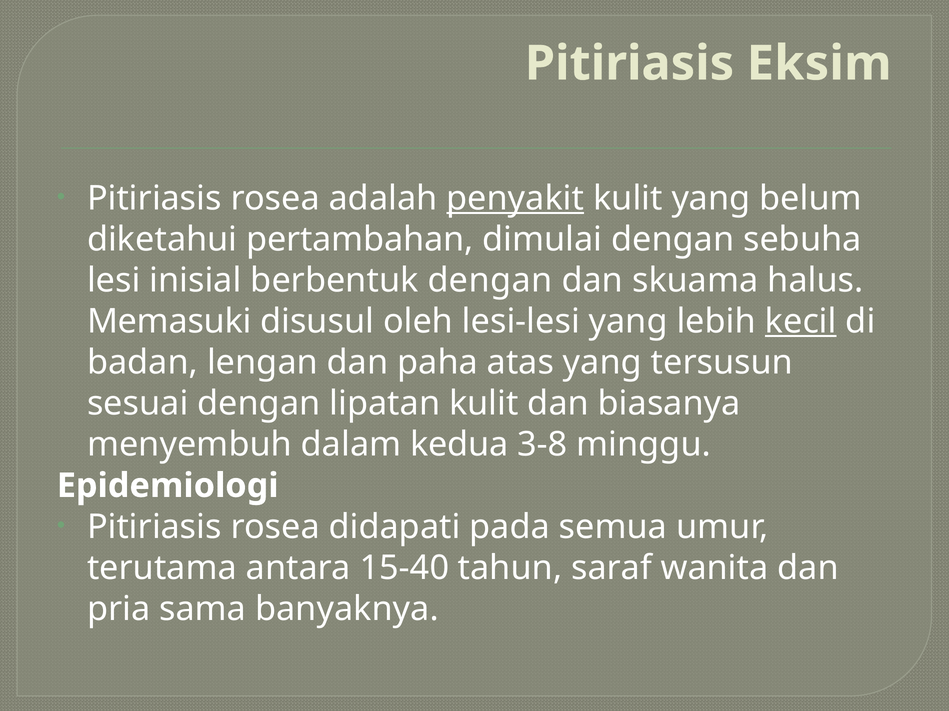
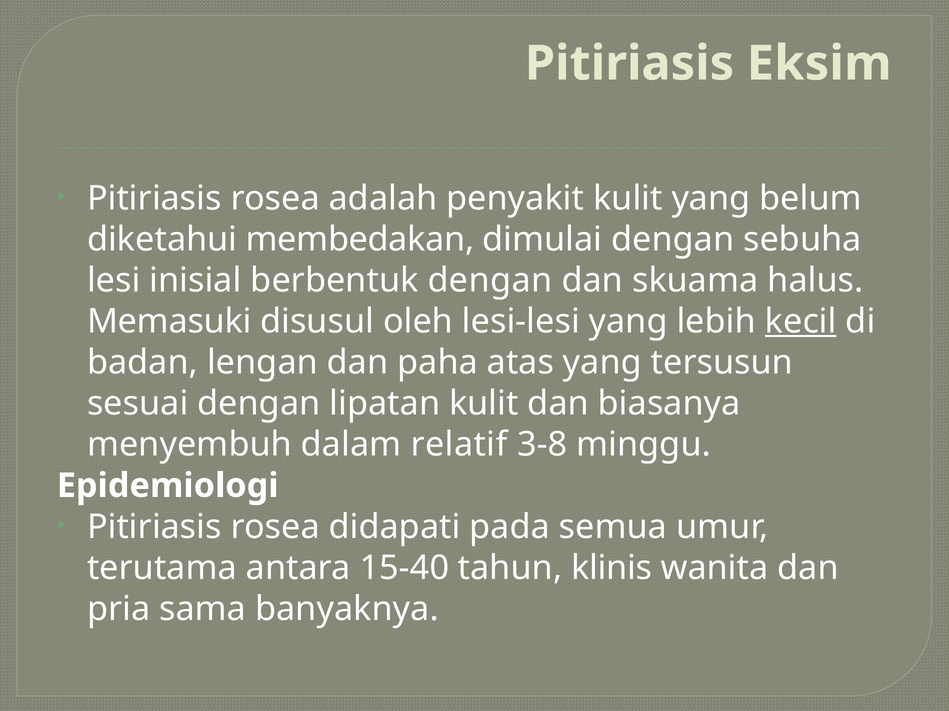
penyakit underline: present -> none (515, 198)
pertambahan: pertambahan -> membedakan (360, 240)
kedua: kedua -> relatif (459, 445)
saraf: saraf -> klinis (612, 568)
